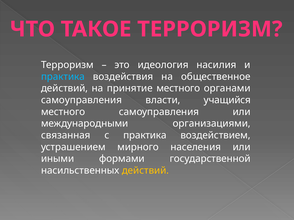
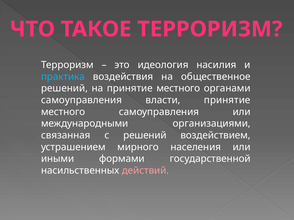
действий: действий -> решений (64, 89)
власти учащийся: учащийся -> принятие (227, 100)
с практика: практика -> решений (145, 136)
действий colour: yellow -> pink (145, 171)
